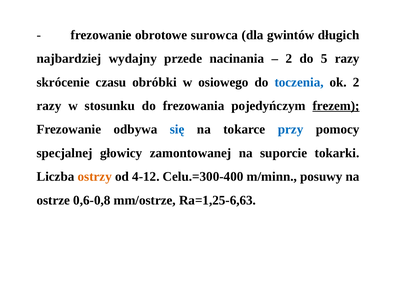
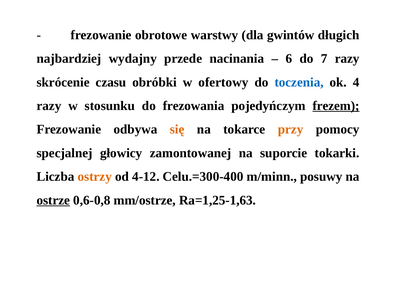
surowca: surowca -> warstwy (214, 35)
2: 2 -> 6 (289, 59)
5: 5 -> 7 (324, 59)
osiowego: osiowego -> ofertowy (223, 82)
ok 2: 2 -> 4 (356, 82)
się colour: blue -> orange (177, 129)
przy colour: blue -> orange (291, 129)
ostrze underline: none -> present (53, 200)
Ra=1,25-6,63: Ra=1,25-6,63 -> Ra=1,25-1,63 (218, 200)
